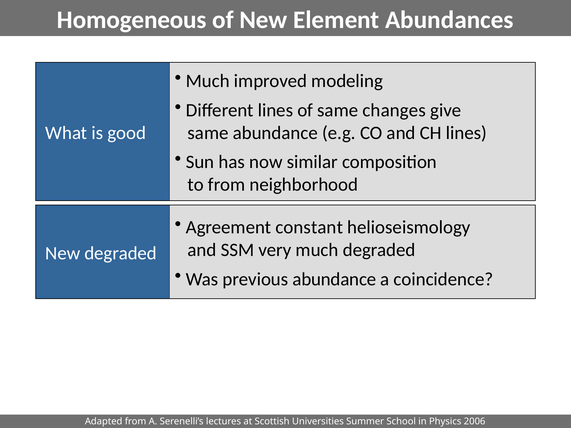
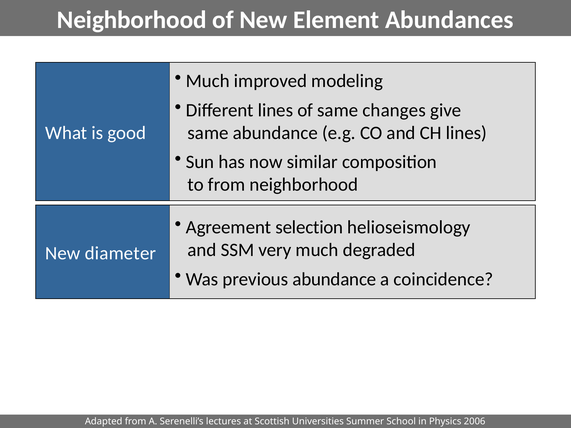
Homogeneous: Homogeneous -> Neighborhood (132, 20)
constant: constant -> selection (309, 227)
New degraded: degraded -> diameter (121, 253)
